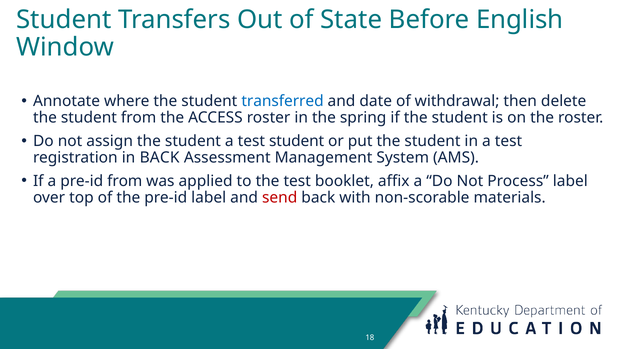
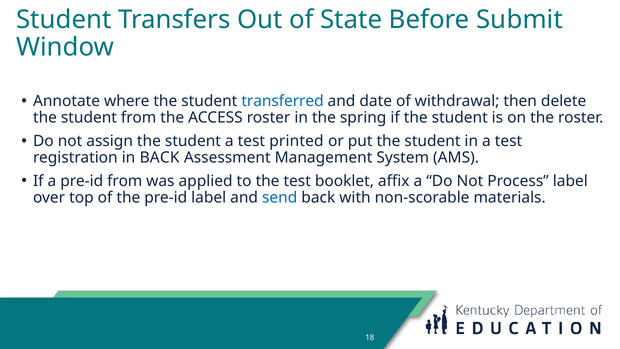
English: English -> Submit (520, 19)
test student: student -> printed (296, 141)
send colour: red -> blue (280, 198)
